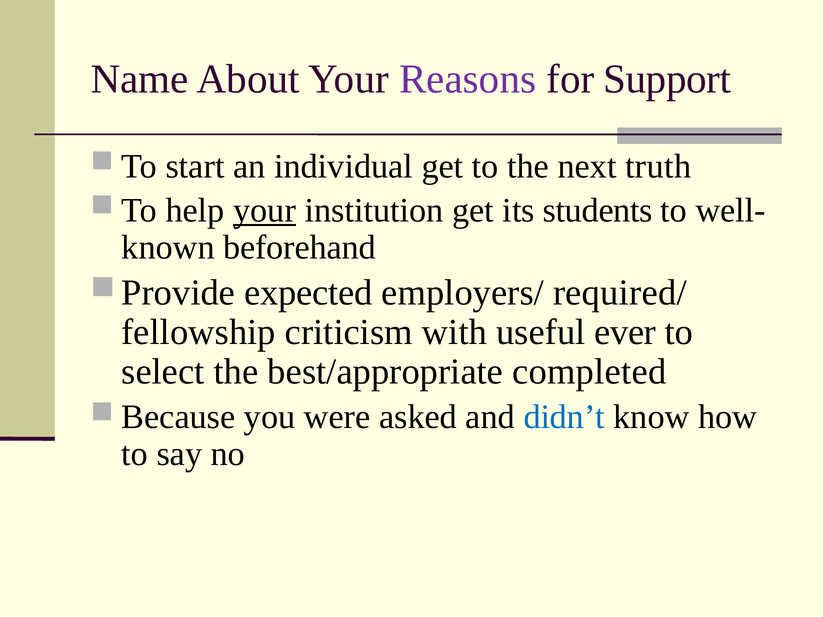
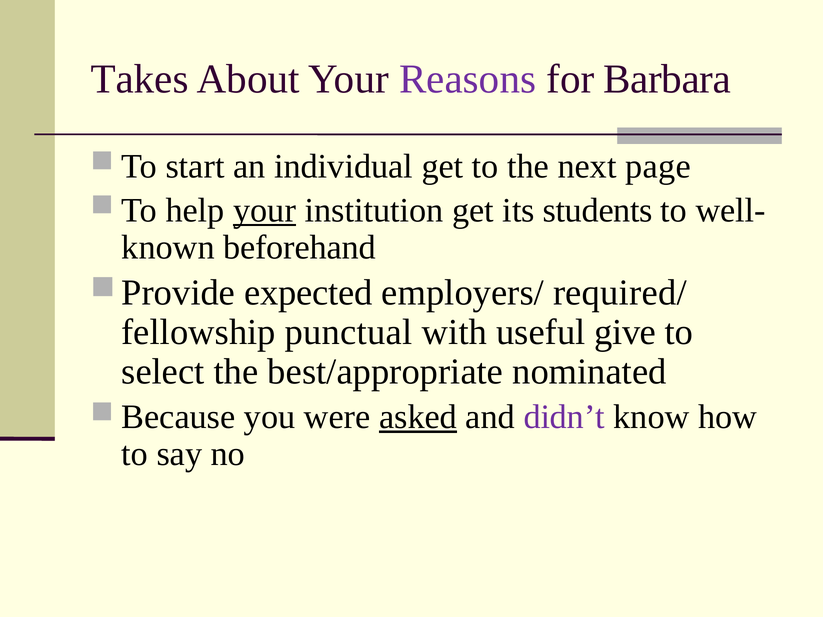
Name: Name -> Takes (140, 79)
Support: Support -> Barbara (667, 79)
truth: truth -> page (658, 166)
criticism: criticism -> punctual (349, 333)
ever: ever -> give (625, 333)
completed: completed -> nominated (589, 372)
asked underline: none -> present (418, 417)
didn’t colour: blue -> purple (564, 417)
